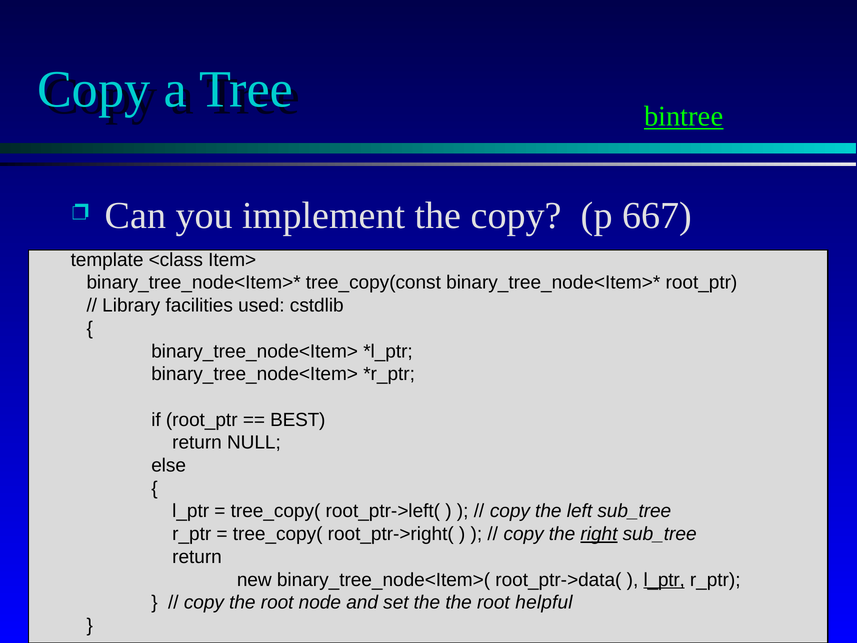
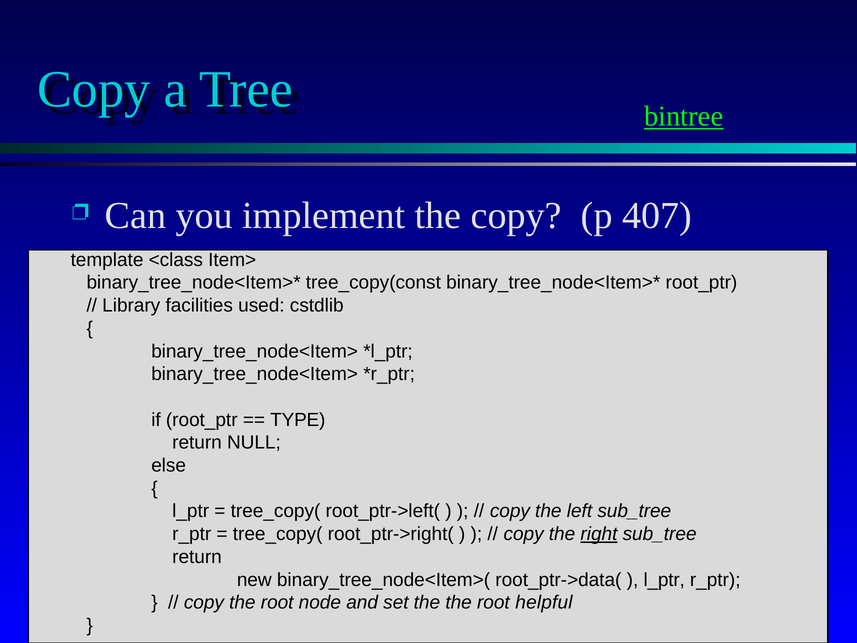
667: 667 -> 407 (657, 215)
BEST: BEST -> TYPE (298, 420)
l_ptr underline: present -> none (664, 580)
